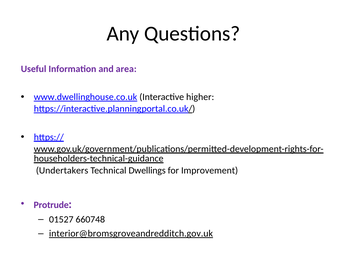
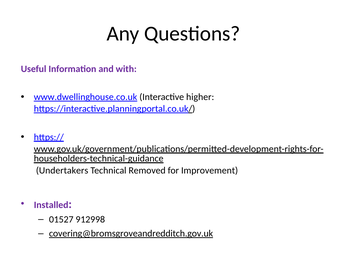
area: area -> with (126, 69)
Dwellings: Dwellings -> Removed (147, 170)
Protrude: Protrude -> Installed (51, 205)
660748: 660748 -> 912998 (90, 220)
interior@bromsgroveandredditch.gov.uk: interior@bromsgroveandredditch.gov.uk -> covering@bromsgroveandredditch.gov.uk (131, 234)
